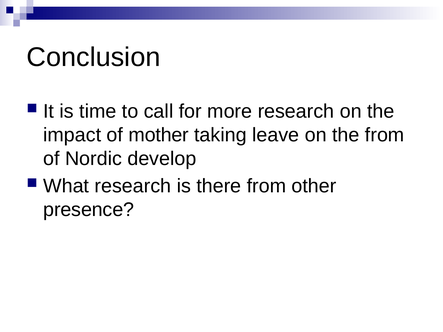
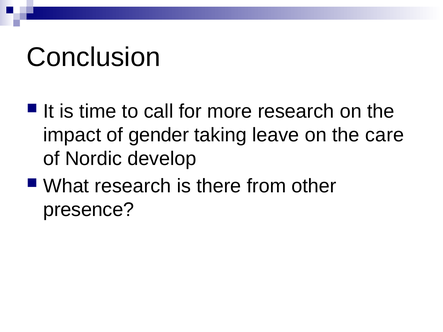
mother: mother -> gender (159, 135)
the from: from -> care (385, 135)
